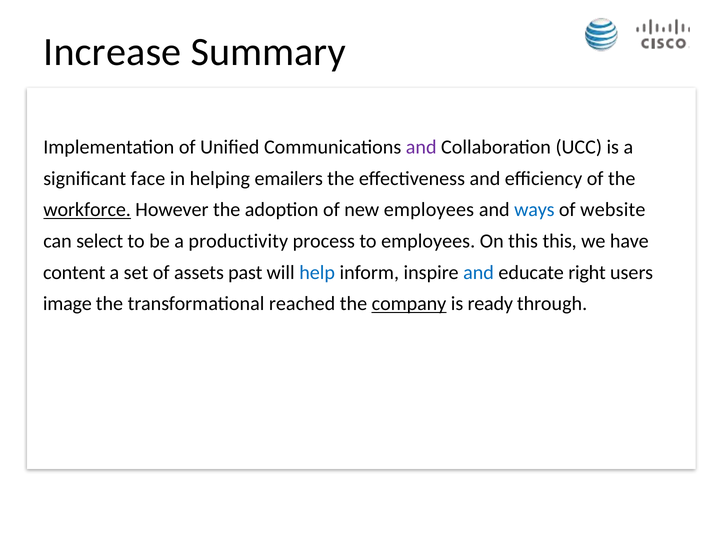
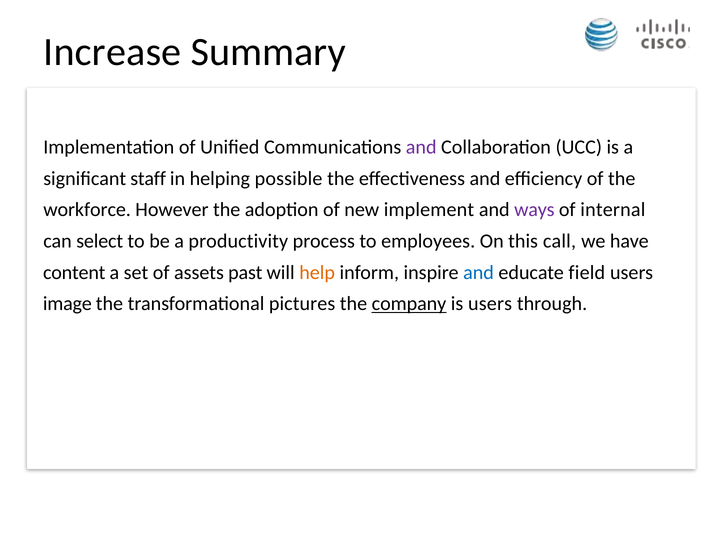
face: face -> staff (148, 179)
emailers: emailers -> possible (289, 179)
workforce underline: present -> none (87, 210)
new employees: employees -> implement (429, 210)
ways colour: blue -> purple (534, 210)
website: website -> internal (613, 210)
this this: this -> call (559, 241)
help colour: blue -> orange (317, 273)
right: right -> field (587, 273)
reached: reached -> pictures (302, 304)
is ready: ready -> users (490, 304)
